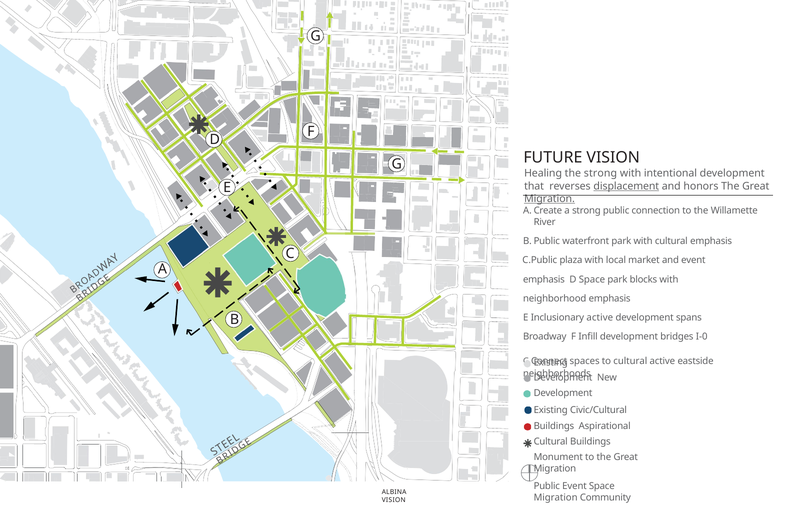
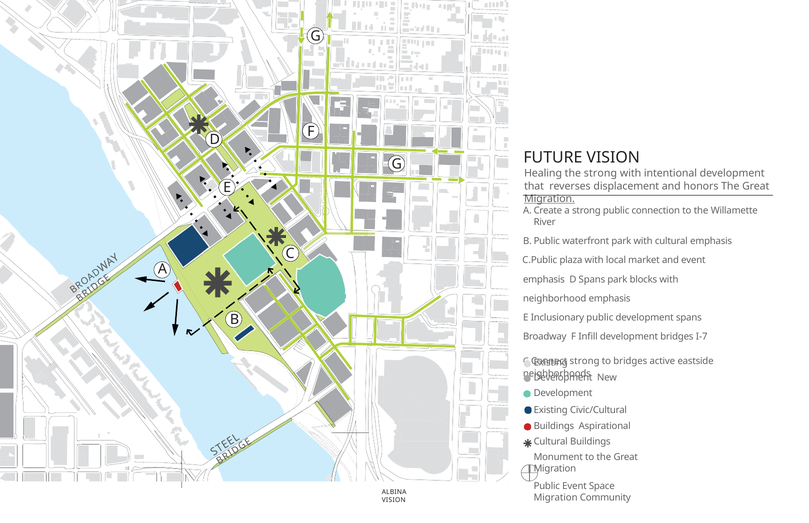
displacement underline: present -> none (626, 186)
D Space: Space -> Spans (592, 280)
Inclusionary active: active -> public (600, 318)
I-0: I-0 -> I-7 (702, 337)
spaces: spaces -> strong (585, 362)
to cultural: cultural -> bridges (630, 362)
